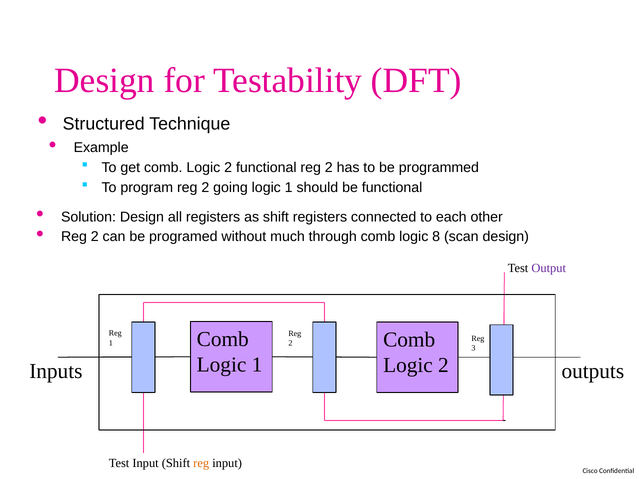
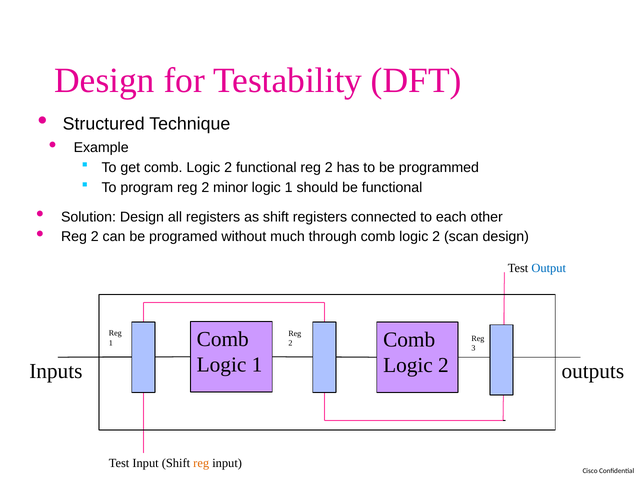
going: going -> minor (231, 187)
through comb logic 8: 8 -> 2 (436, 237)
Output colour: purple -> blue (549, 268)
